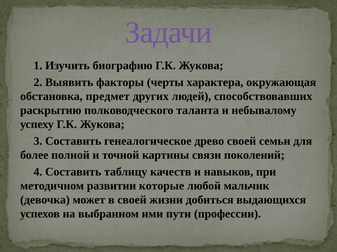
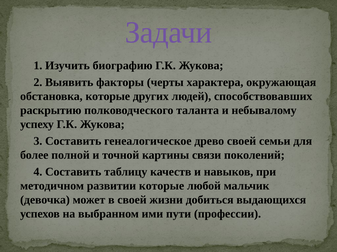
обстановка предмет: предмет -> которые (108, 97)
